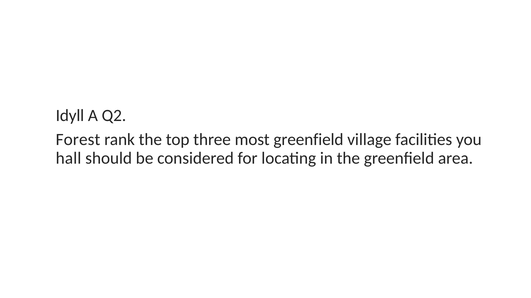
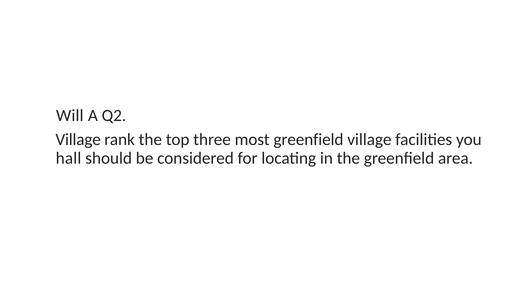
Idyll: Idyll -> Will (70, 116)
Forest: Forest -> Village (78, 140)
